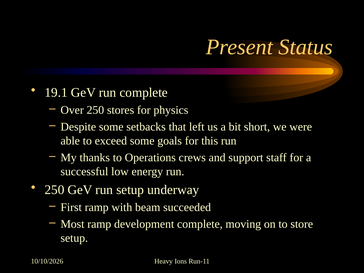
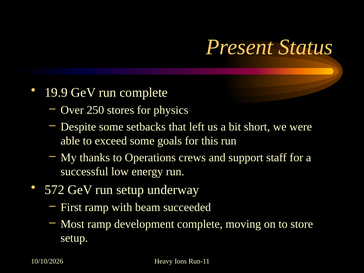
19.1: 19.1 -> 19.9 (56, 93)
250: 250 -> 572 (54, 190)
